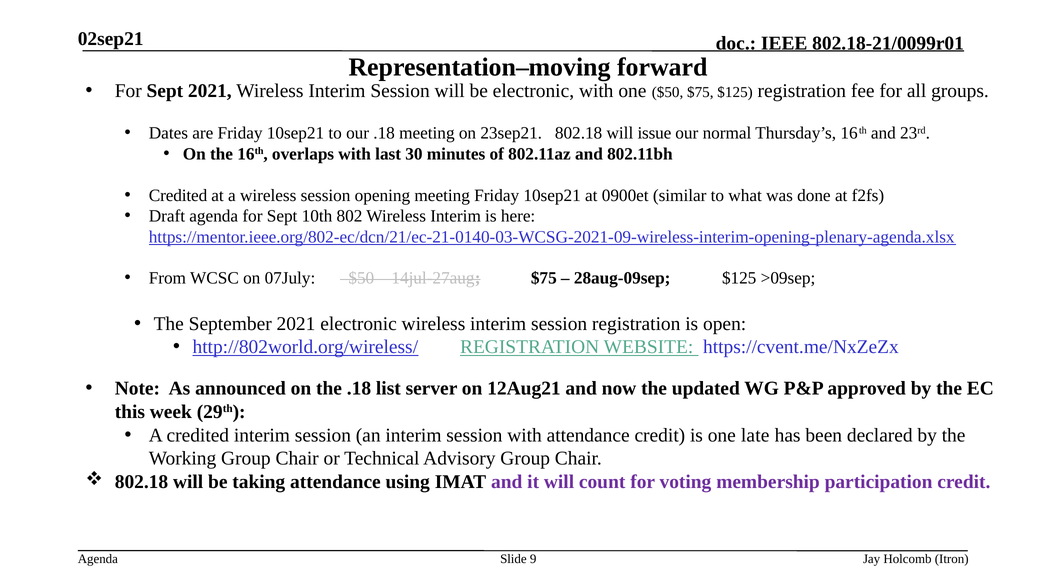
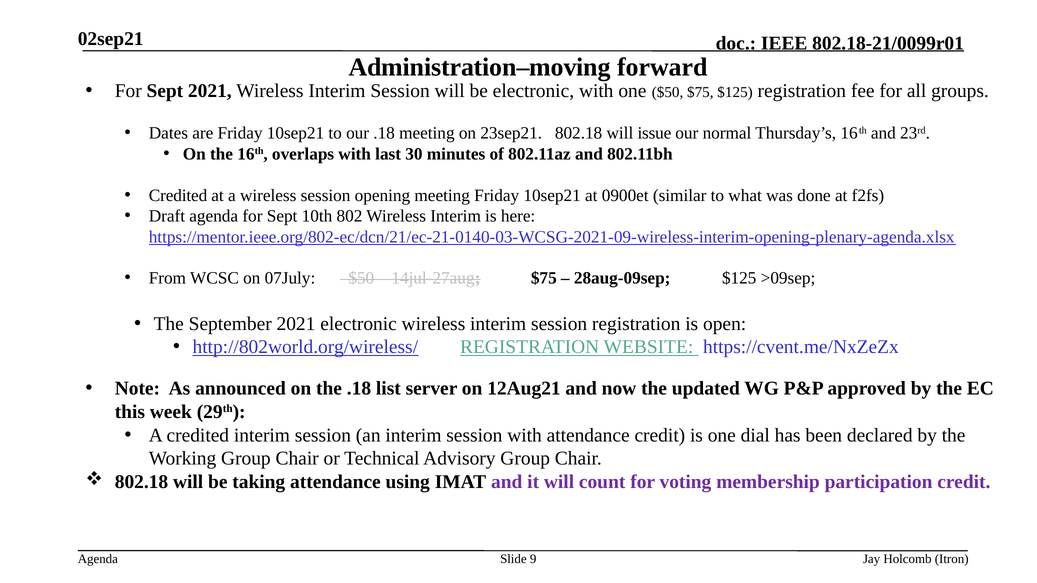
Representation–moving: Representation–moving -> Administration–moving (480, 67)
late: late -> dial (755, 435)
